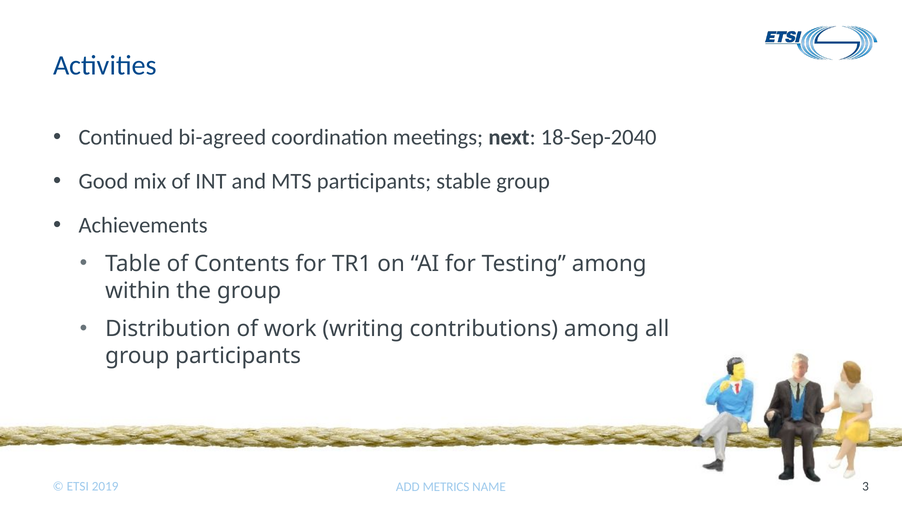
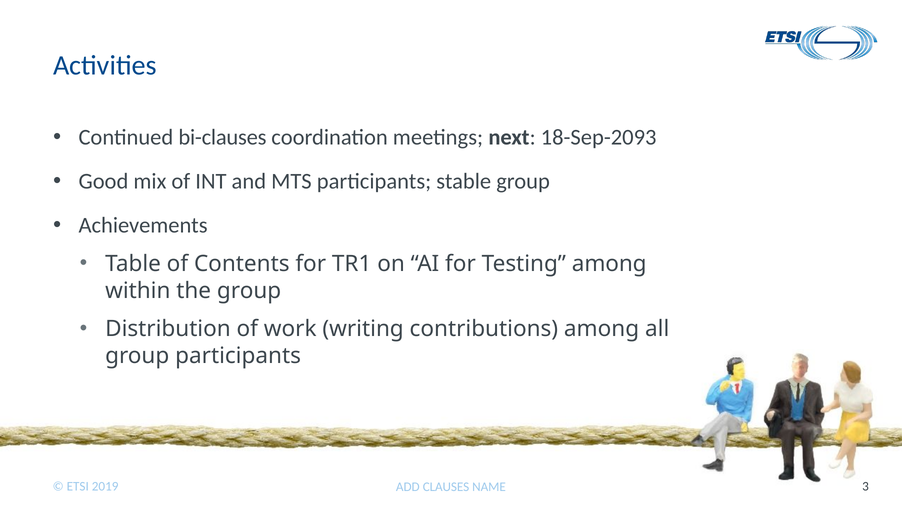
bi-agreed: bi-agreed -> bi-clauses (222, 138)
18-Sep-2040: 18-Sep-2040 -> 18-Sep-2093 (599, 138)
METRICS: METRICS -> CLAUSES (446, 487)
